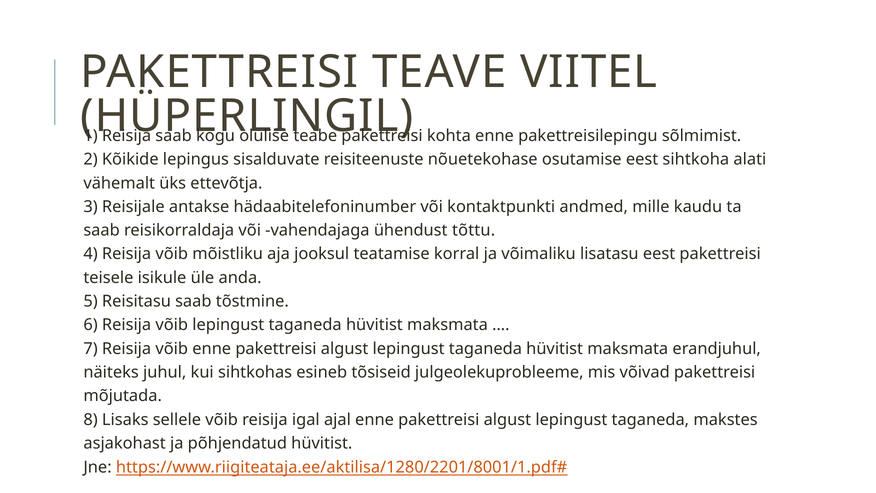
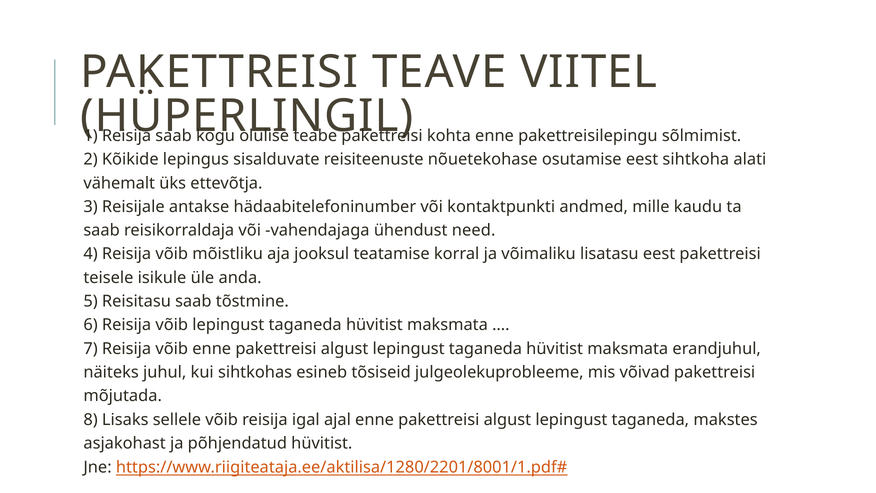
tõttu: tõttu -> need (474, 230)
